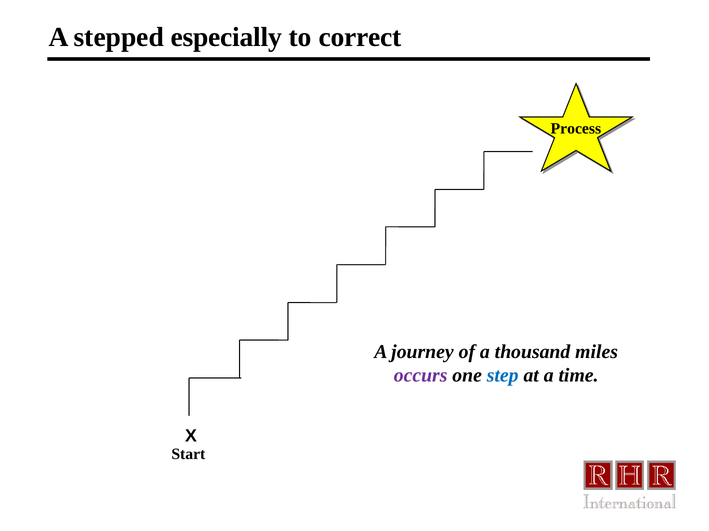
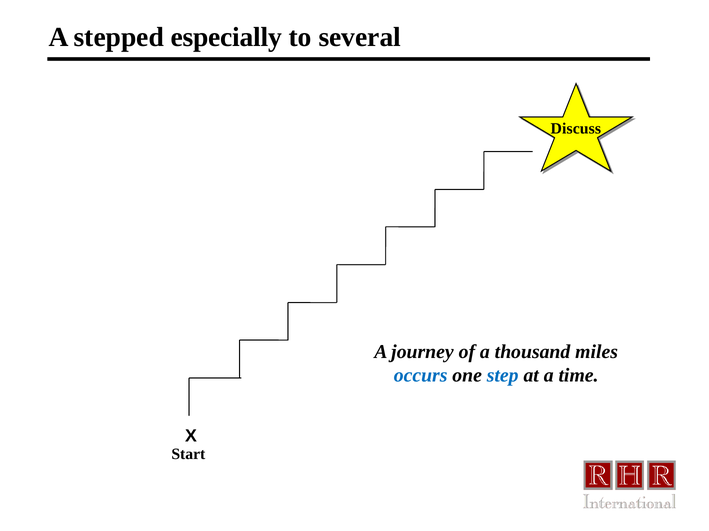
correct: correct -> several (360, 37)
Process: Process -> Discuss (576, 129)
occurs colour: purple -> blue (421, 376)
